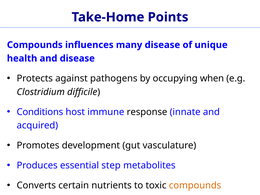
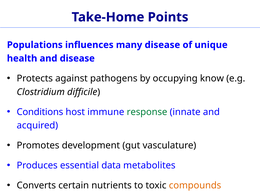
Compounds: Compounds -> Populations (35, 45)
when: when -> know (212, 78)
response colour: black -> green (147, 112)
step: step -> data (111, 165)
